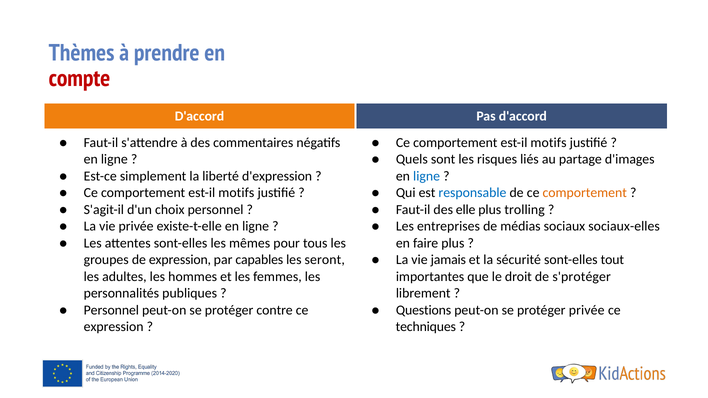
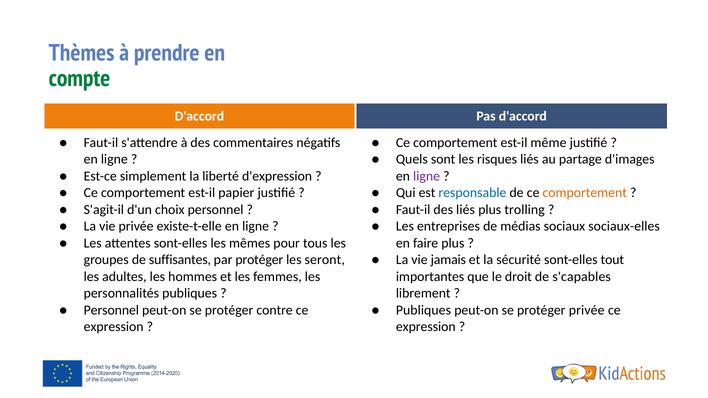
compte colour: red -> green (80, 78)
motifs: motifs -> même (549, 143)
ligne colour: blue -> purple (427, 176)
motifs: motifs -> papier (236, 193)
des elle: elle -> liés (466, 210)
de expression: expression -> suffisantes (180, 260)
par capables: capables -> protéger (259, 260)
s'protéger: s'protéger -> s'capables (582, 277)
Questions: Questions -> Publiques (423, 310)
techniques: techniques -> expression (426, 327)
